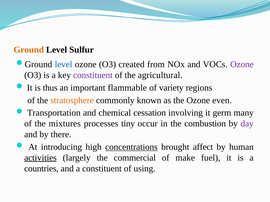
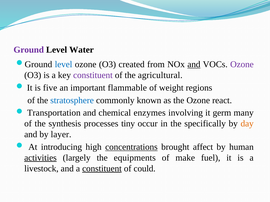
Ground colour: orange -> purple (29, 50)
Sulfur: Sulfur -> Water (82, 50)
and underline: none -> present (194, 65)
thus: thus -> five (50, 88)
variety: variety -> weight (171, 88)
stratosphere colour: orange -> blue (72, 101)
even: even -> react (222, 101)
cessation: cessation -> enzymes (150, 113)
mixtures: mixtures -> synthesis (65, 124)
combustion: combustion -> specifically (205, 124)
day colour: purple -> orange (247, 124)
there: there -> layer (61, 135)
commercial: commercial -> equipments (135, 158)
countries: countries -> livestock (41, 169)
constituent underline: none -> present (102, 169)
using: using -> could (145, 169)
